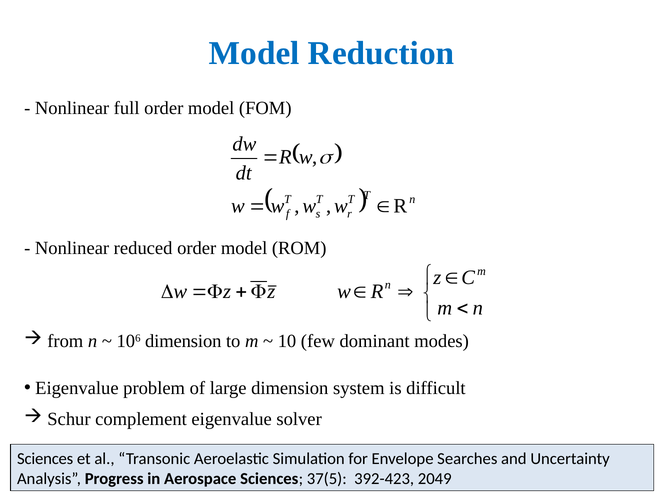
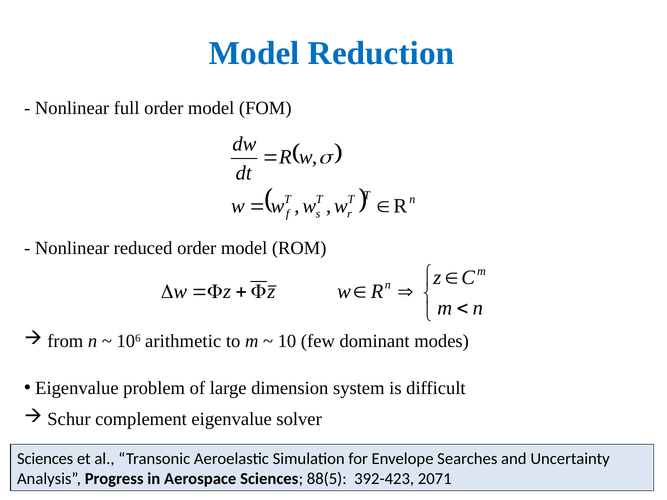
106 dimension: dimension -> arithmetic (183, 342)
37(5: 37(5 -> 88(5 (327, 479)
2049: 2049 -> 2071 (435, 479)
